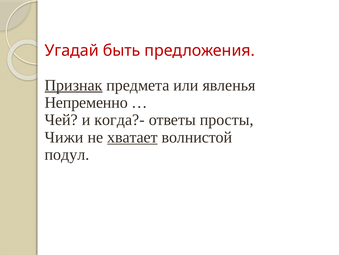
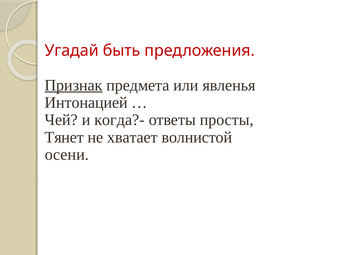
Непременно: Непременно -> Интонацией (86, 102)
Чижи: Чижи -> Тянет (64, 137)
хватает underline: present -> none (132, 137)
подул: подул -> осени (67, 154)
